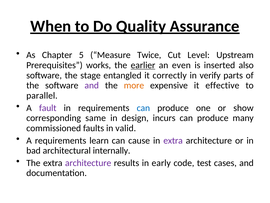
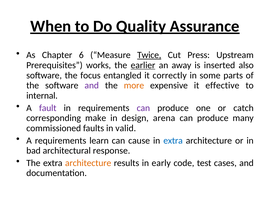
5: 5 -> 6 (81, 55)
Twice underline: none -> present (149, 55)
Level: Level -> Press (199, 55)
even: even -> away (181, 65)
stage: stage -> focus (90, 75)
verify: verify -> some (210, 75)
parallel: parallel -> internal (42, 95)
can colour: blue -> purple (143, 108)
show: show -> catch (243, 108)
same: same -> make (96, 118)
incurs: incurs -> arena (164, 118)
extra colour: purple -> blue (173, 140)
internally: internally -> response (112, 150)
architecture colour: purple -> orange (88, 163)
